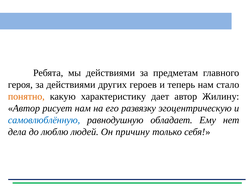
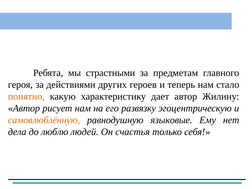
мы действиями: действиями -> страстными (110, 73)
самовлюблённую colour: blue -> orange (44, 120)
обладает: обладает -> языковые (171, 120)
причину: причину -> счастья (133, 132)
